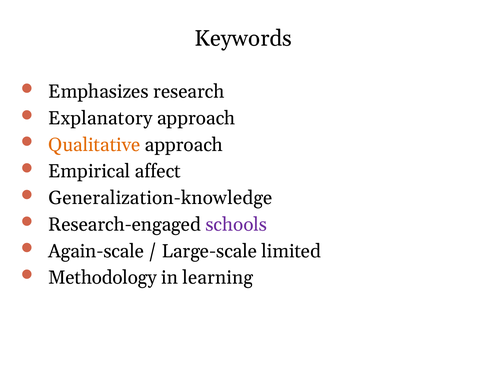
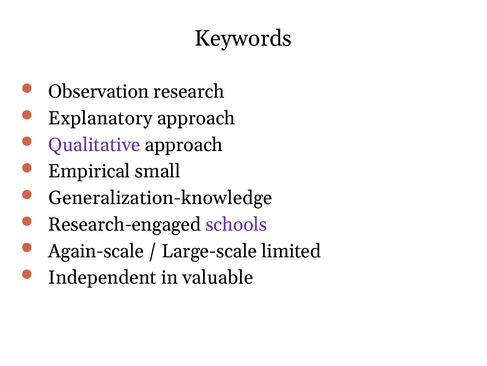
Emphasizes: Emphasizes -> Observation (99, 91)
Qualitative colour: orange -> purple (94, 144)
affect: affect -> small (158, 171)
Methodology: Methodology -> Independent (102, 277)
learning: learning -> valuable (218, 277)
